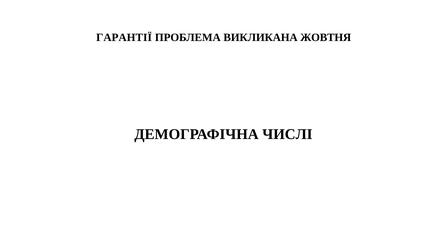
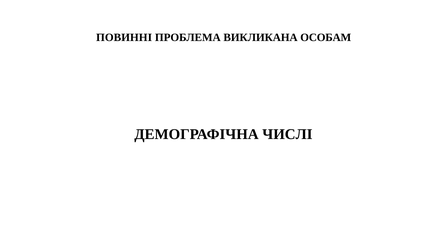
ГАРАНТІЇ: ГАРАНТІЇ -> ПОВИННІ (124, 38)
ЖОВТНЯ: ЖОВТНЯ -> ОСОБАМ (326, 38)
